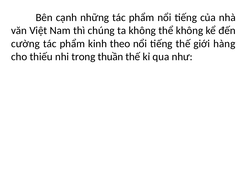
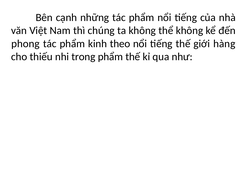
cường: cường -> phong (25, 44)
trong thuần: thuần -> phẩm (110, 57)
